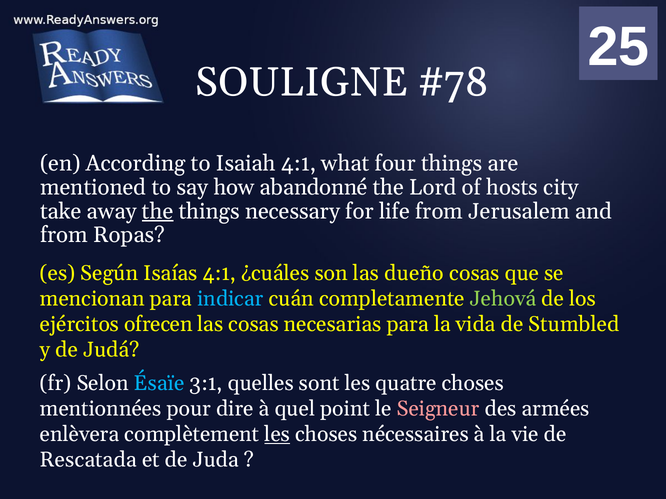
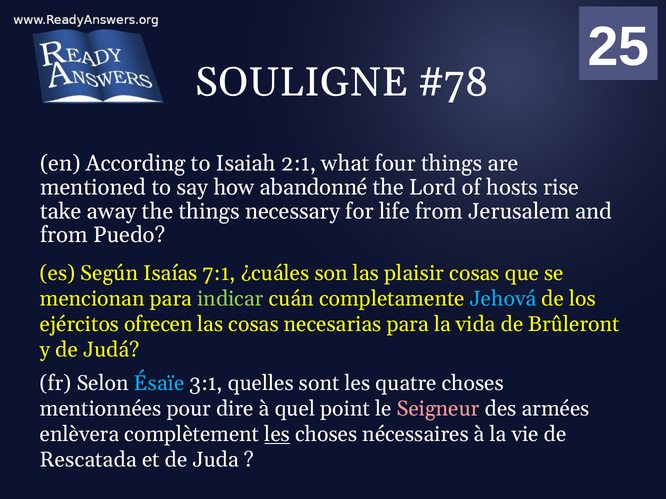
Isaiah 4:1: 4:1 -> 2:1 (299, 163)
city: city -> rise (561, 187)
the underline: present -> none (158, 211)
Ropas: Ropas -> Puedo (129, 235)
Isaías 4:1: 4:1 -> 7:1 (219, 273)
dueño: dueño -> plaisir (414, 273)
indicar colour: light blue -> light green (230, 299)
Jehová colour: light green -> light blue (503, 299)
Stumbled: Stumbled -> Brûleront (574, 324)
